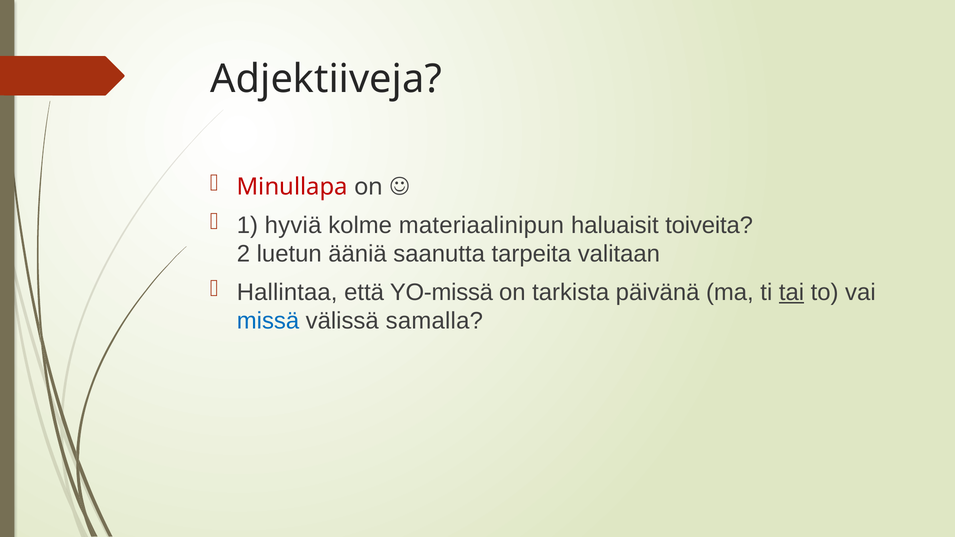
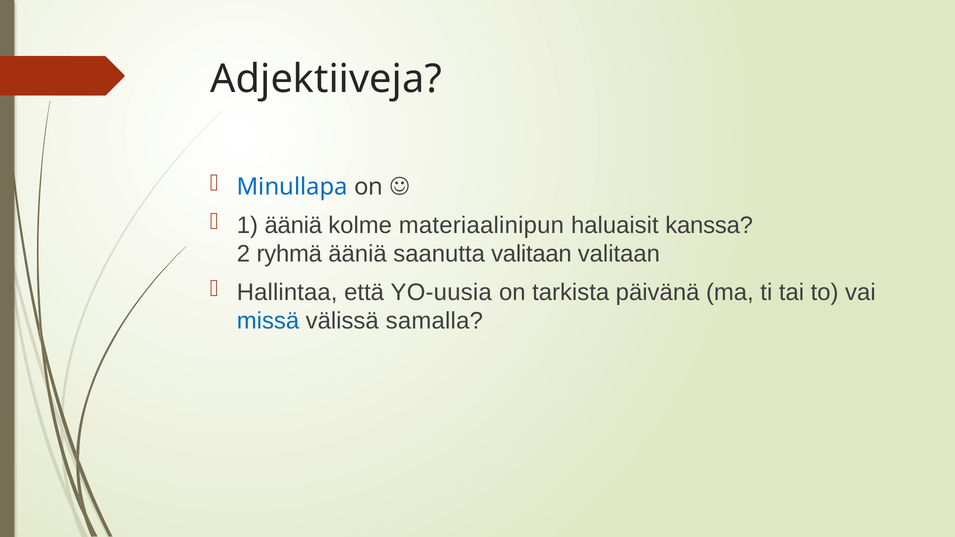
Minullapa colour: red -> blue (292, 187)
1 hyviä: hyviä -> ääniä (293, 225)
toiveita: toiveita -> kanssa (709, 225)
luetun: luetun -> ryhmä (289, 254)
saanutta tarpeita: tarpeita -> valitaan (531, 254)
YO-missä: YO-missä -> YO-uusia (441, 293)
tai underline: present -> none (792, 293)
